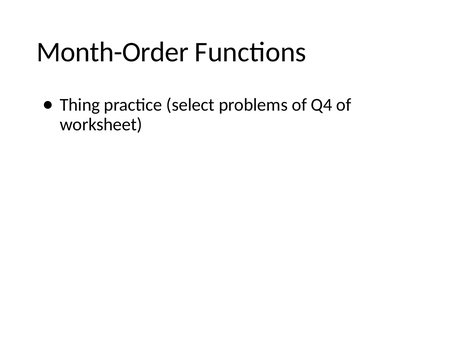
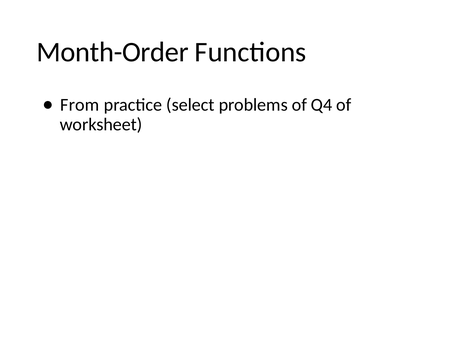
Thing: Thing -> From (80, 105)
